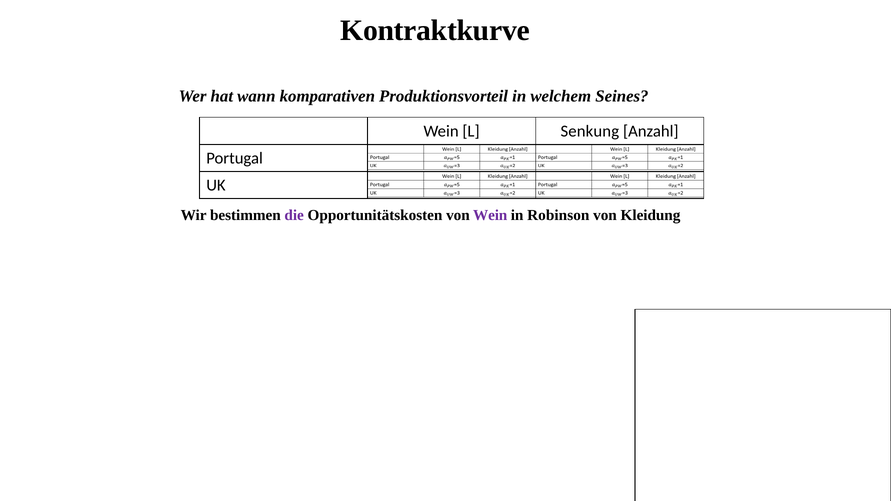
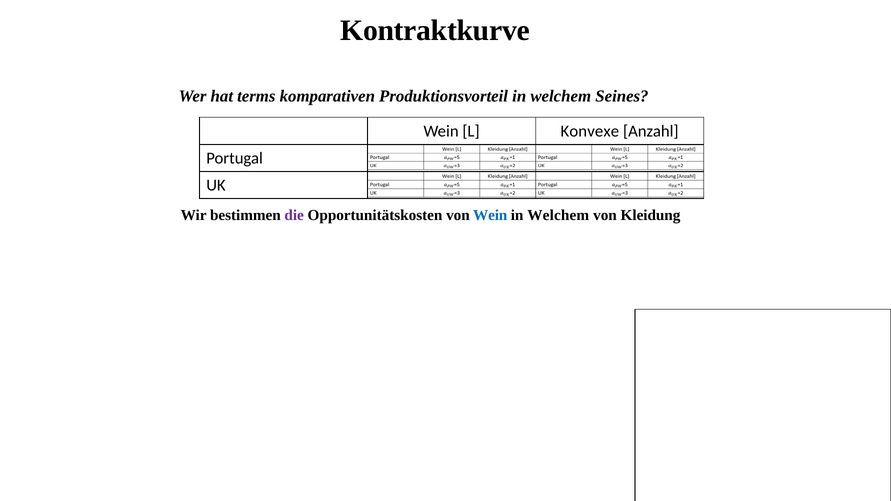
wann: wann -> terms (256, 96)
Senkung: Senkung -> Konvexe (590, 131)
Wein colour: purple -> blue (490, 215)
Robinson: Robinson -> Welchem (558, 215)
